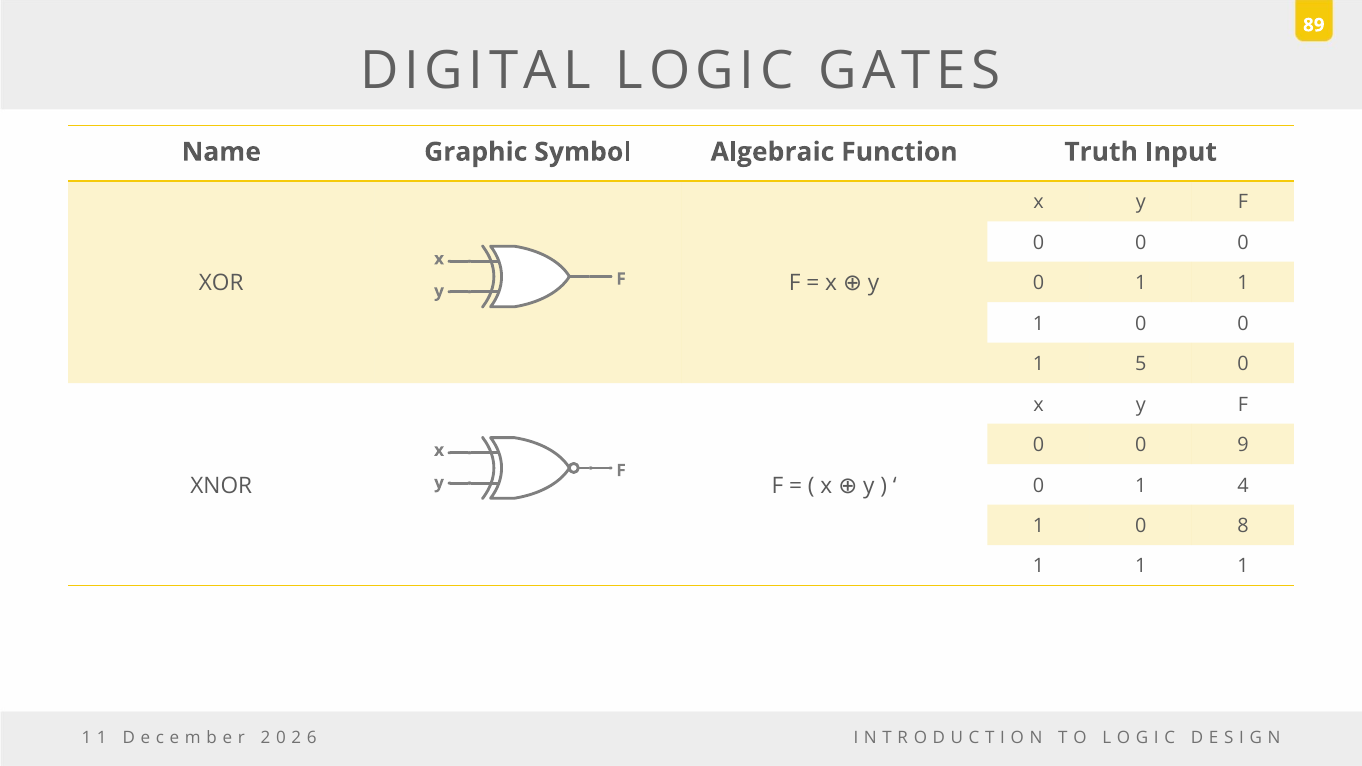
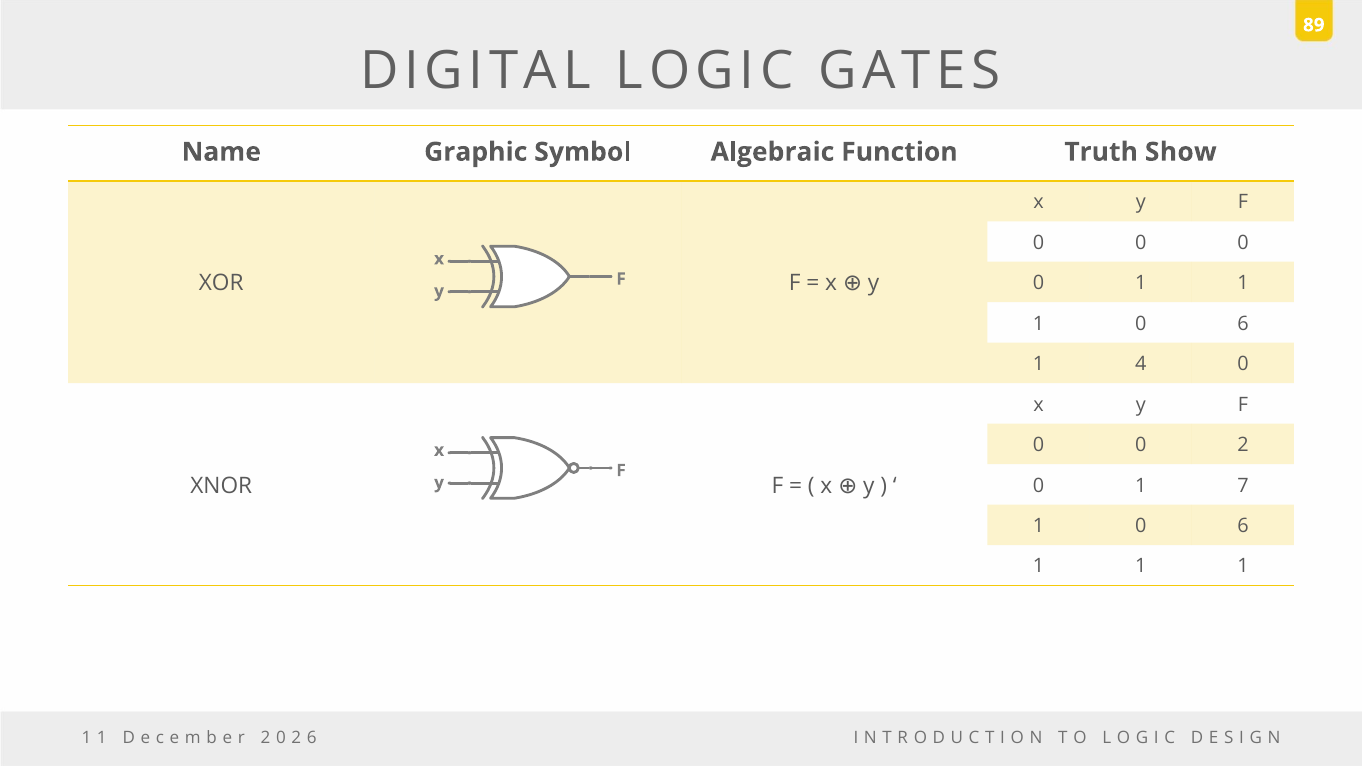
Input: Input -> Show (1181, 152)
0: 0 -> 6 (1243, 324)
5: 5 -> 4 (1141, 364)
0 0 9: 9 -> 2 (1243, 445)
4: 4 -> 7 (1243, 486)
8: 8 -> 6 (1243, 526)
